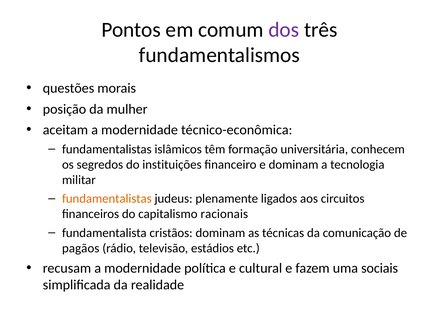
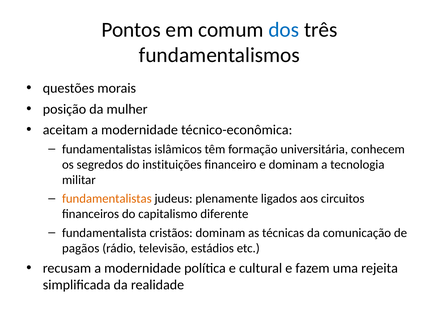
dos colour: purple -> blue (284, 30)
racionais: racionais -> diferente (224, 214)
sociais: sociais -> rejeita (380, 268)
